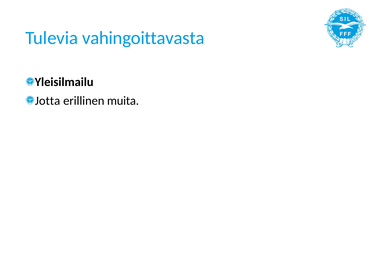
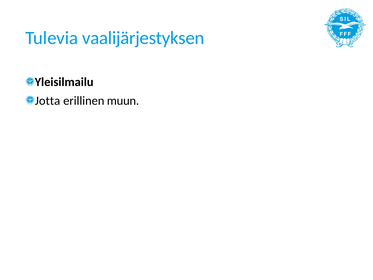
vahingoittavasta: vahingoittavasta -> vaalijärjestyksen (143, 38)
muita: muita -> muun (123, 101)
